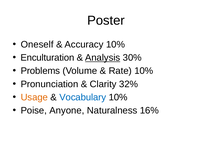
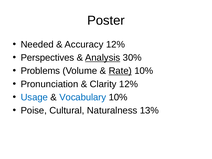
Oneself: Oneself -> Needed (37, 44)
Accuracy 10%: 10% -> 12% (115, 44)
Enculturation: Enculturation -> Perspectives (47, 58)
Rate underline: none -> present (120, 71)
Clarity 32%: 32% -> 12% (129, 84)
Usage colour: orange -> blue (34, 97)
Anyone: Anyone -> Cultural (67, 110)
16%: 16% -> 13% (149, 110)
